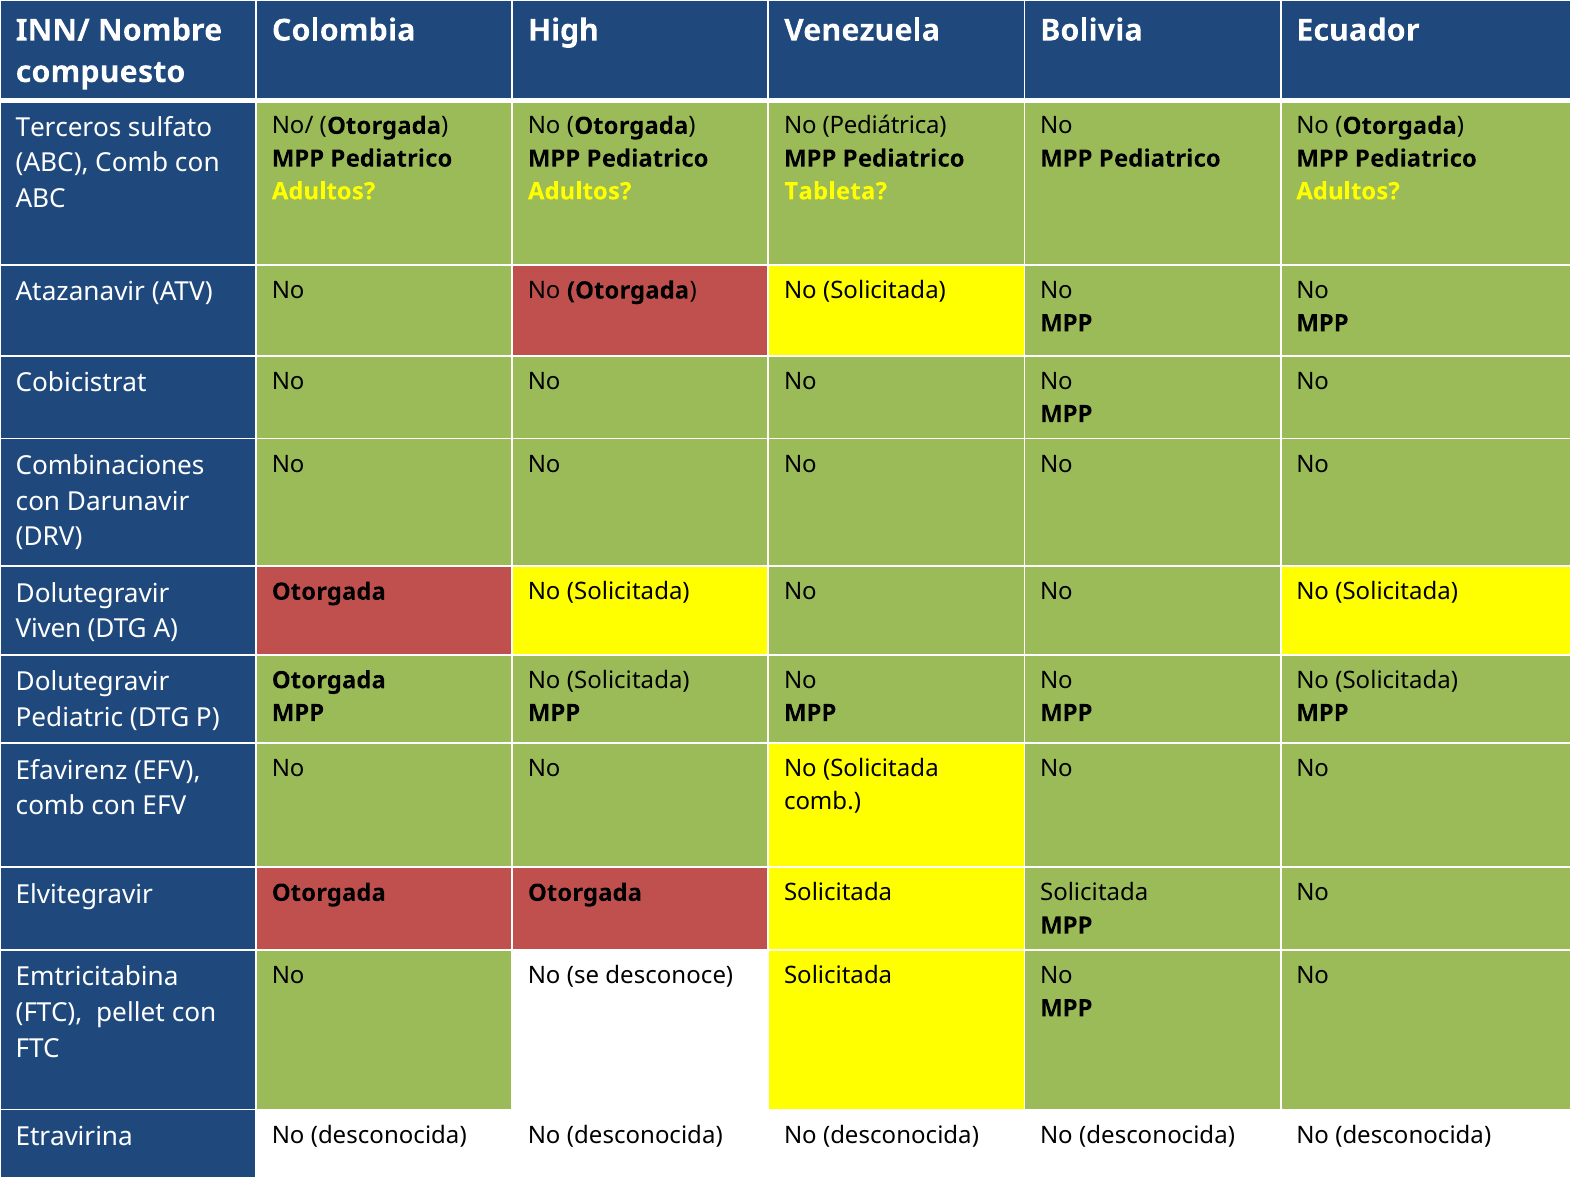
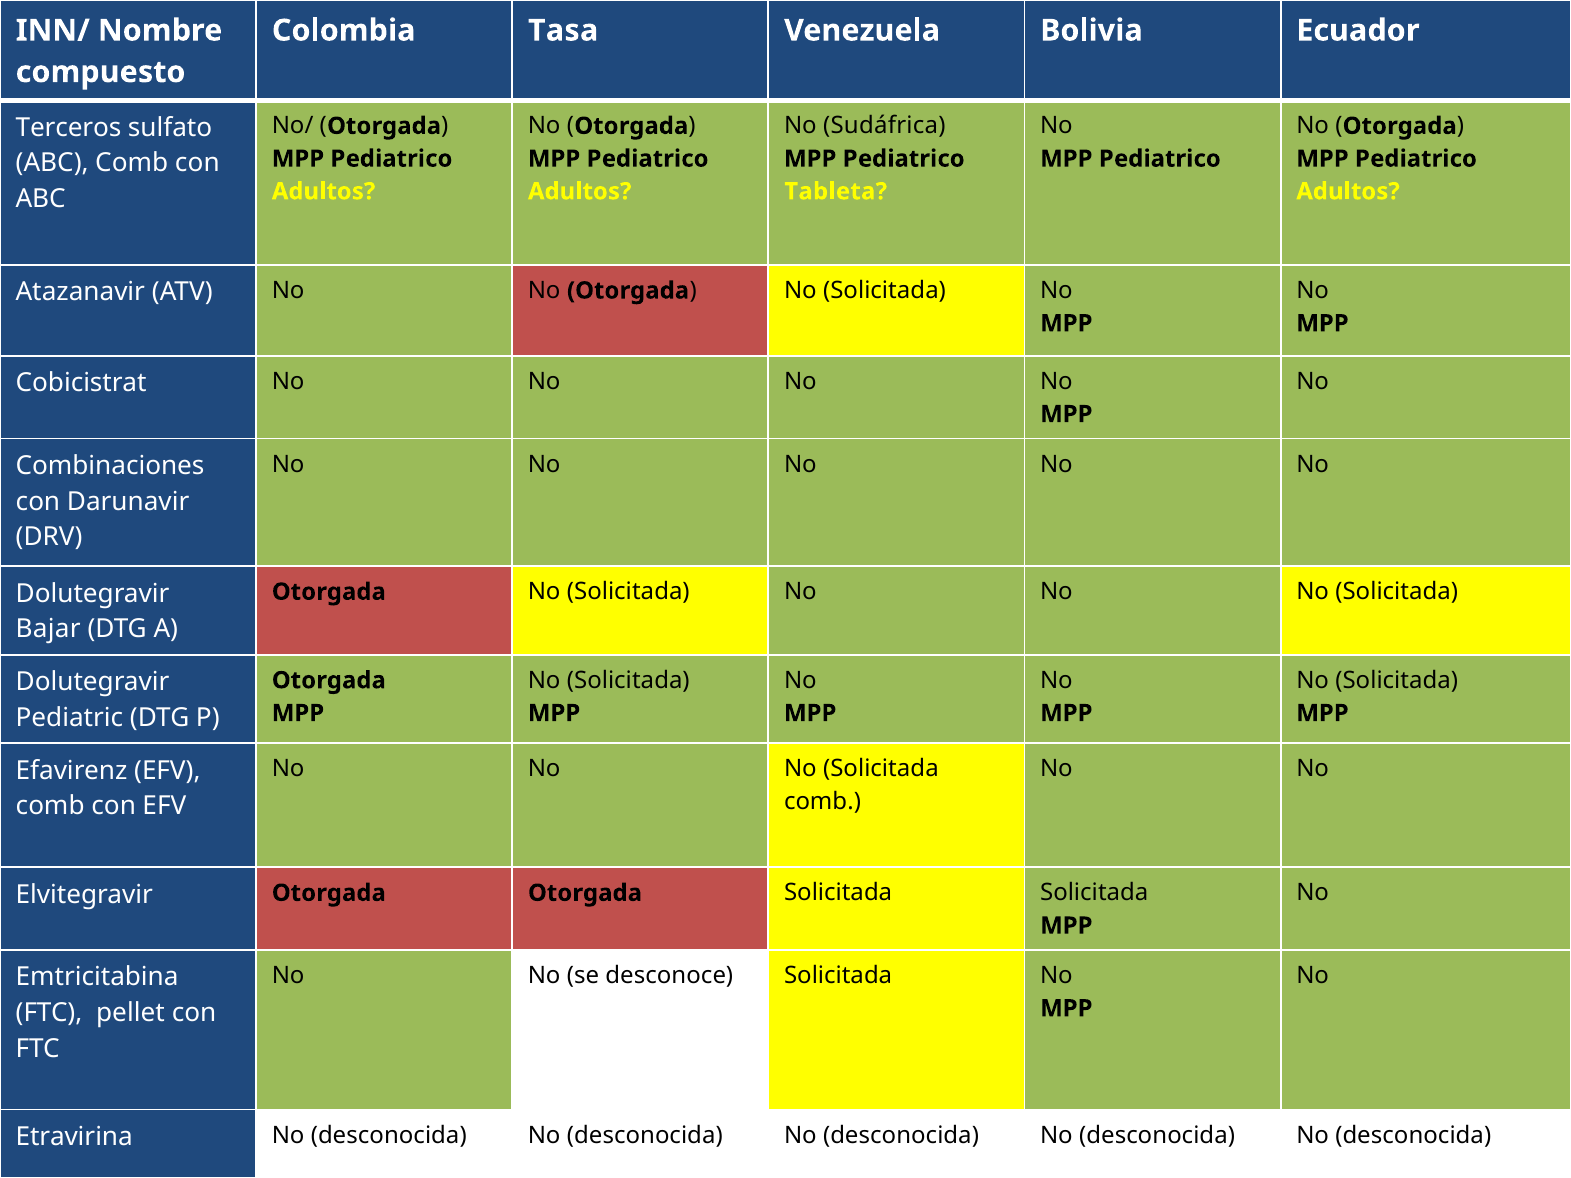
High: High -> Tasa (563, 30)
Pediátrica: Pediátrica -> Sudáfrica (884, 126)
Viven: Viven -> Bajar (48, 629)
